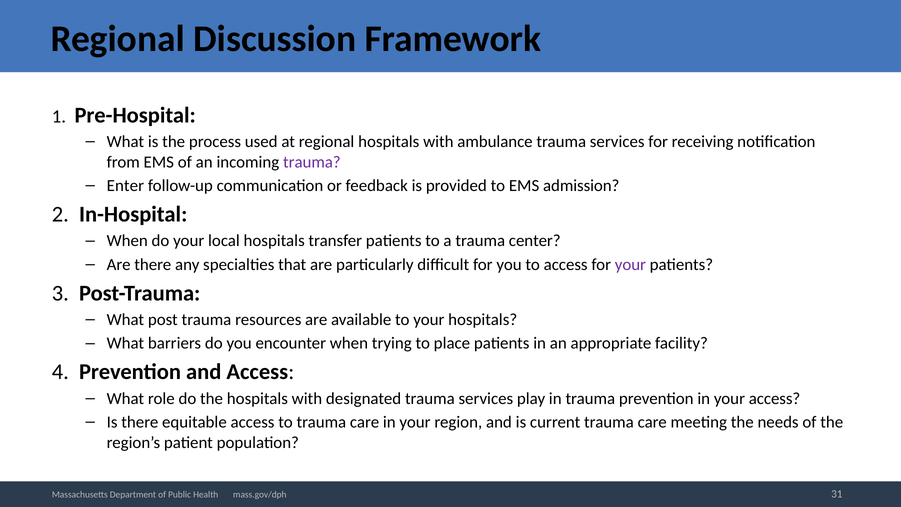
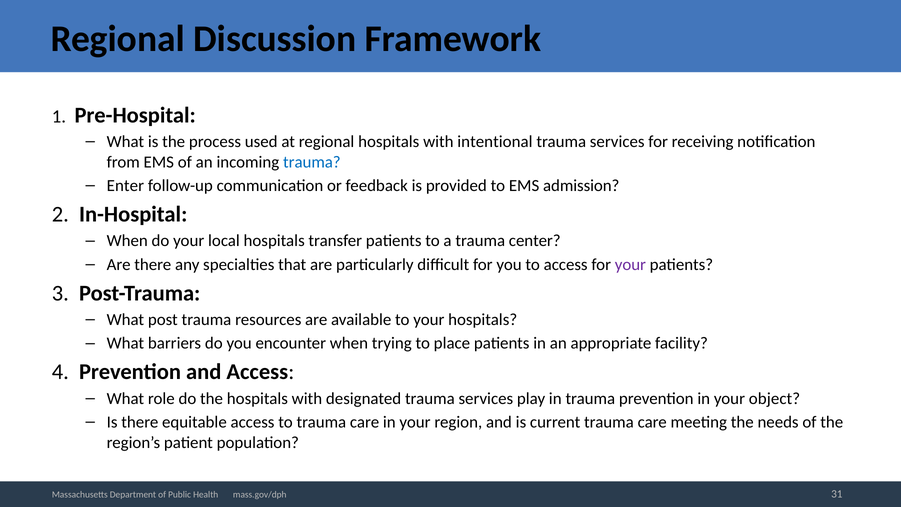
ambulance: ambulance -> intentional (495, 142)
trauma colour: purple -> blue (312, 162)
your access: access -> object (774, 398)
